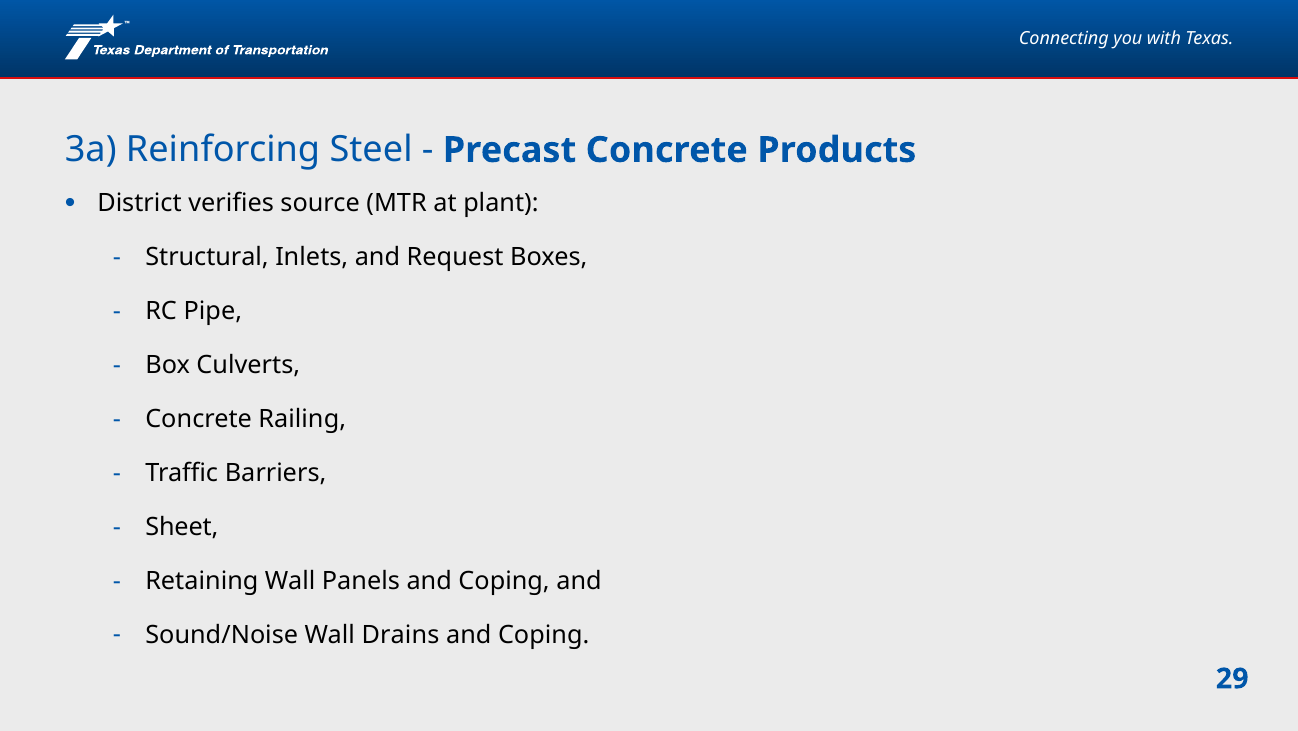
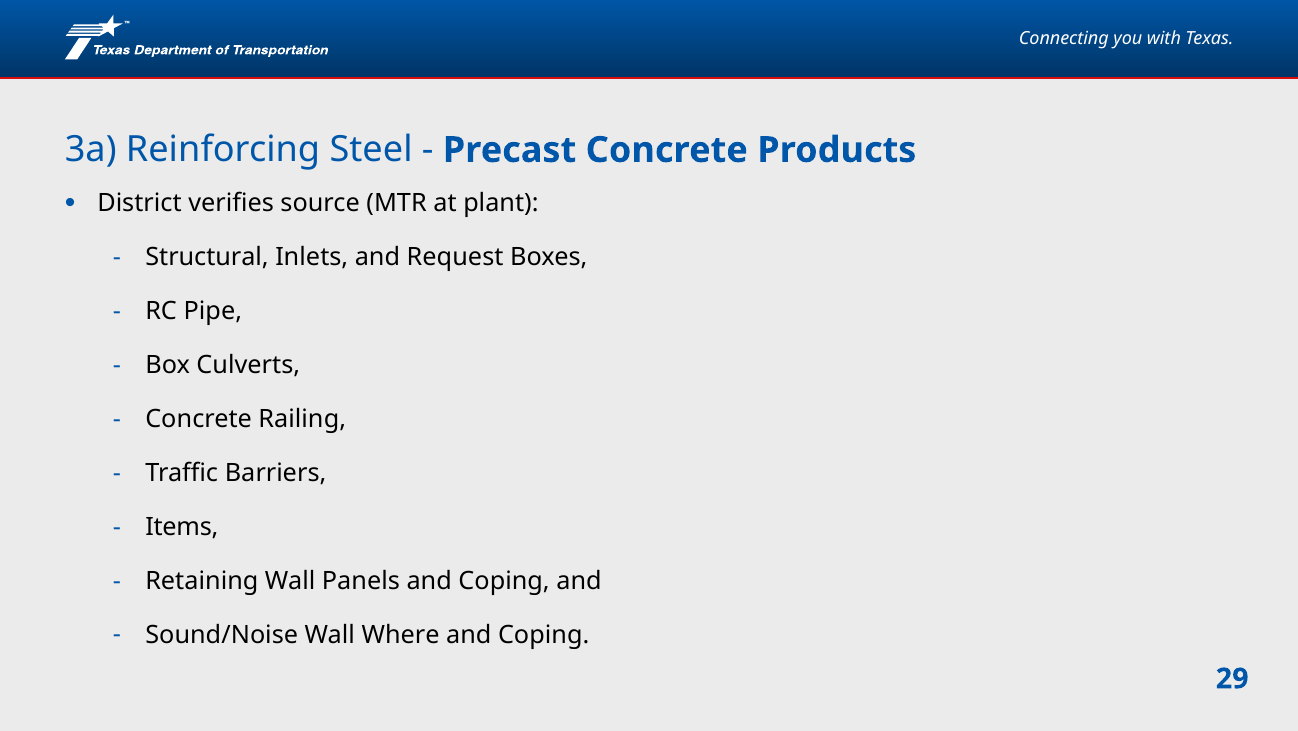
Sheet: Sheet -> Items (182, 527)
Drains: Drains -> Where (401, 635)
